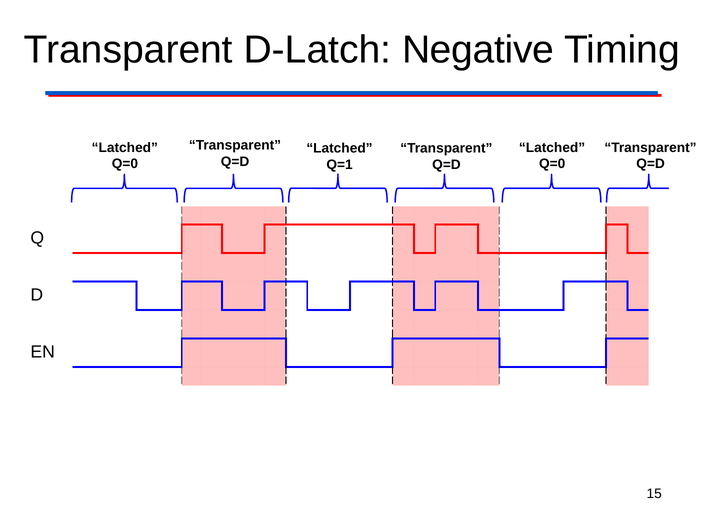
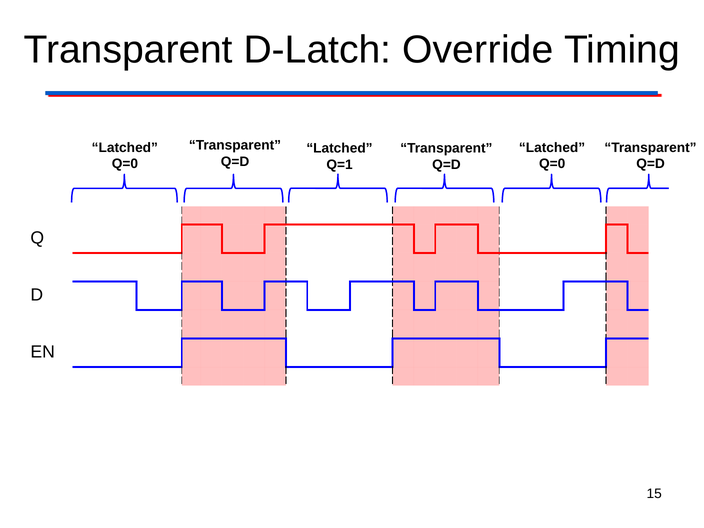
Negative: Negative -> Override (478, 50)
